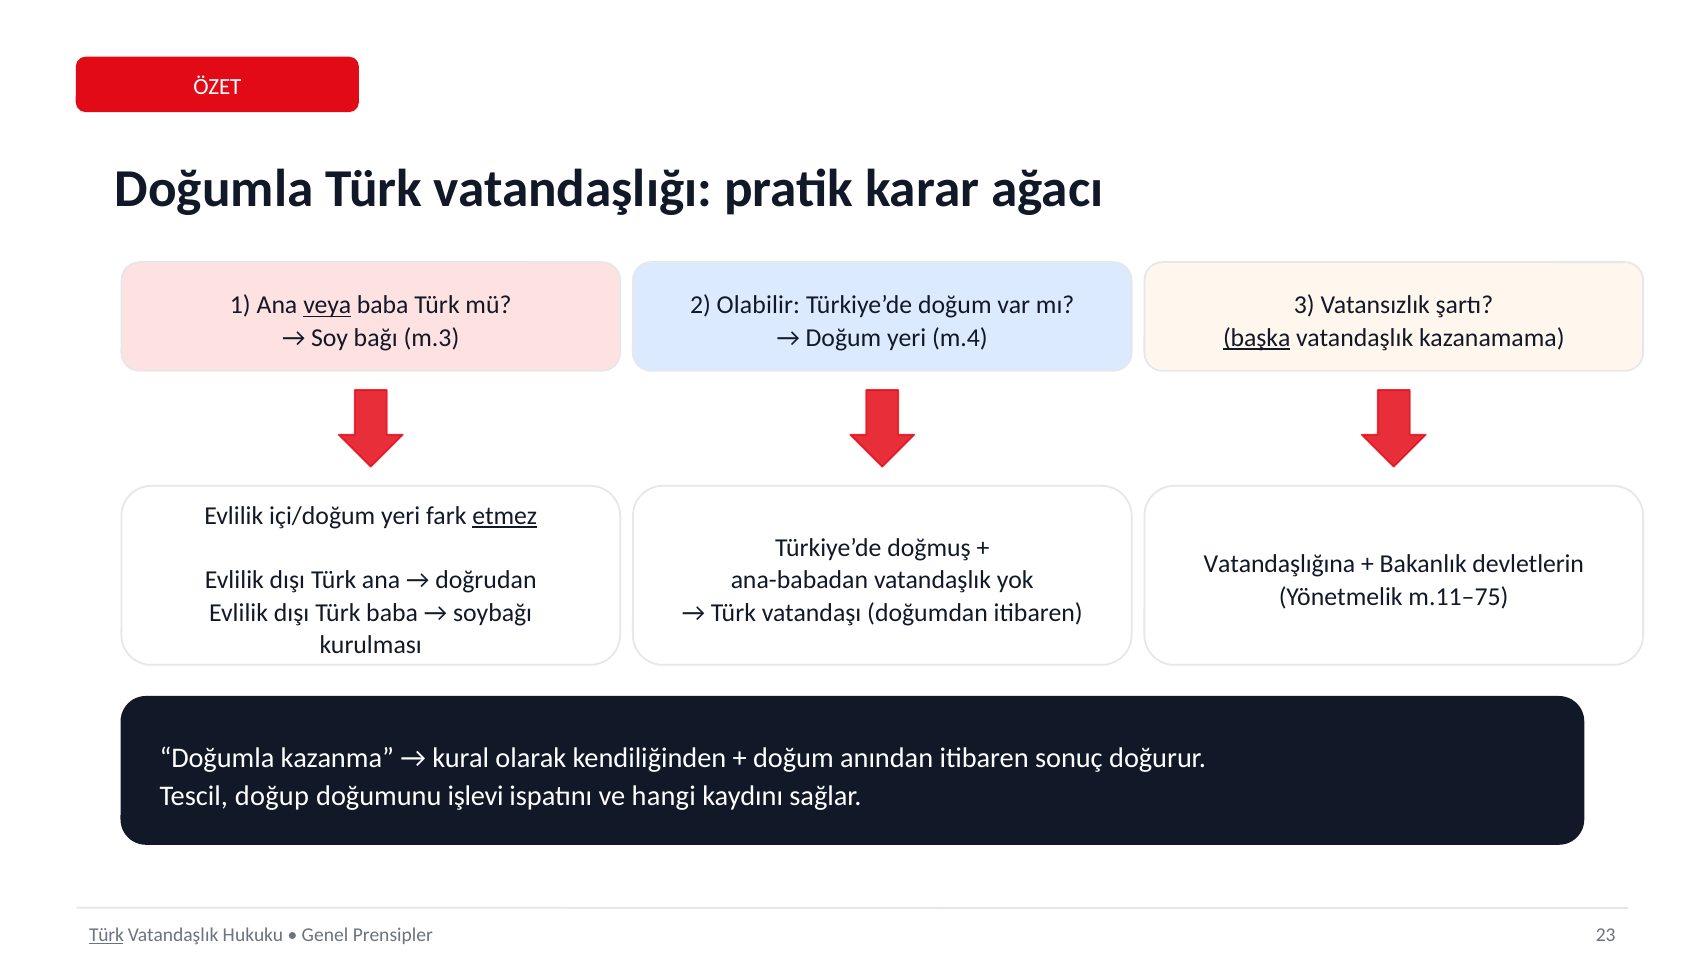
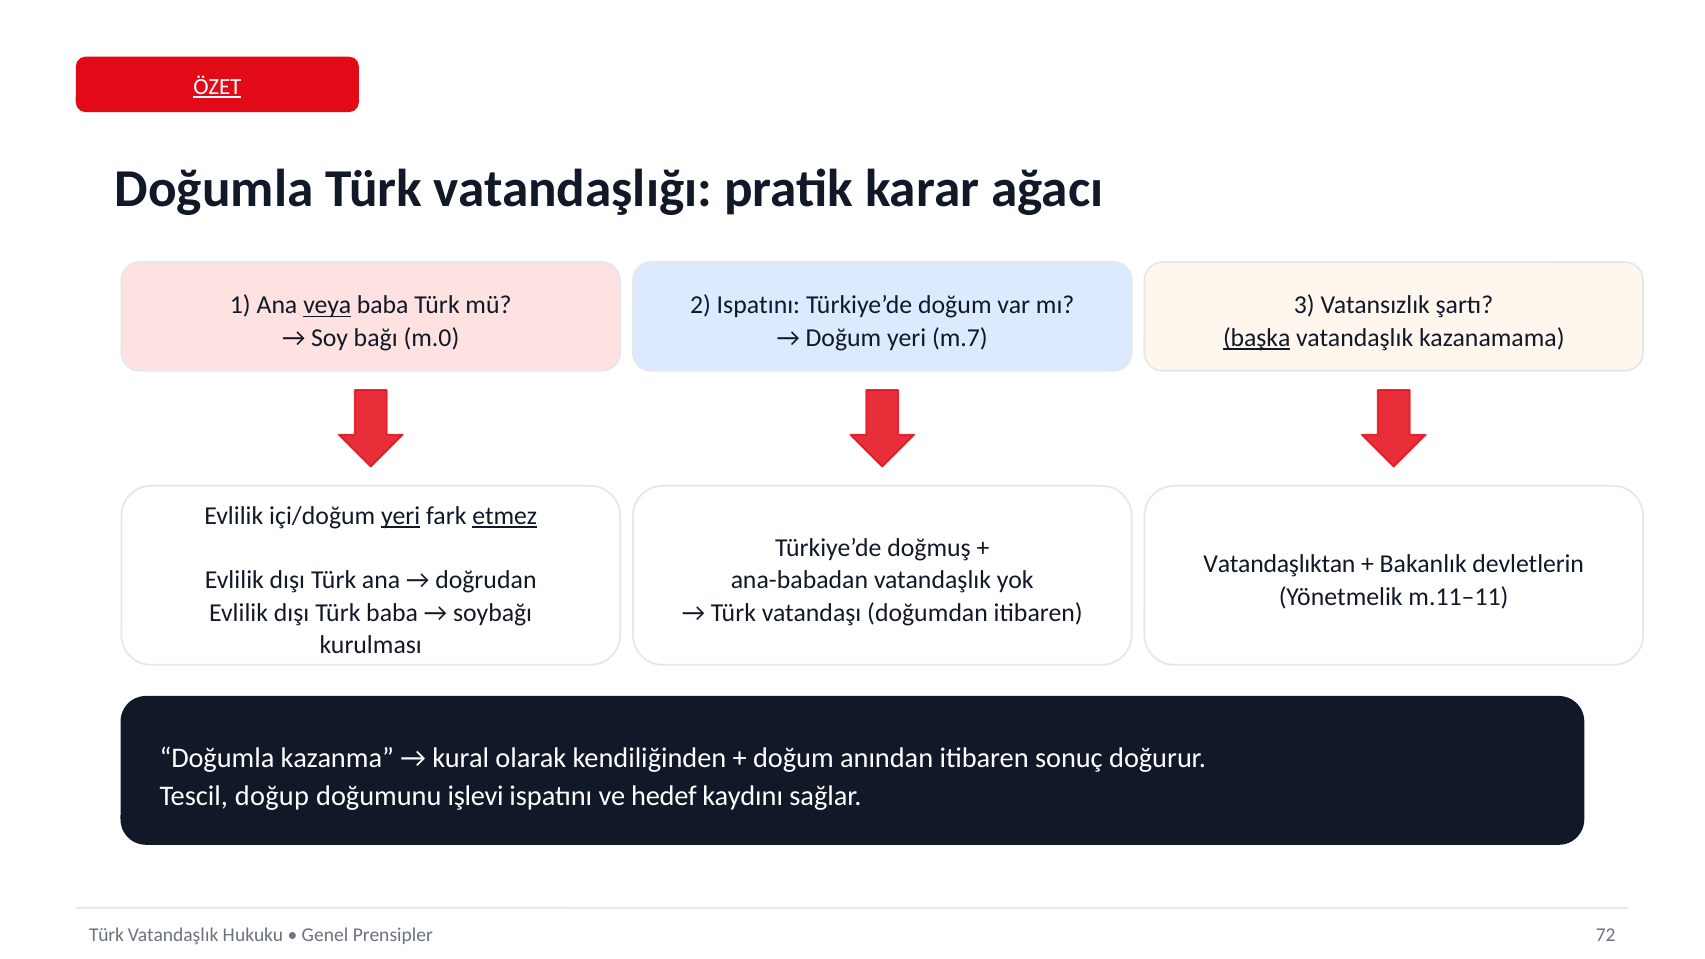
ÖZET underline: none -> present (217, 87)
2 Olabilir: Olabilir -> Ispatını (758, 305)
m.3: m.3 -> m.0 (431, 338)
m.4: m.4 -> m.7 (960, 338)
yeri underline: none -> present (401, 516)
Vatandaşlığına: Vatandaşlığına -> Vatandaşlıktan (1279, 564)
m.11–75: m.11–75 -> m.11–11 (1458, 597)
hangi: hangi -> hedef (664, 796)
Türk underline: present -> none (106, 935)
23: 23 -> 72 (1606, 935)
